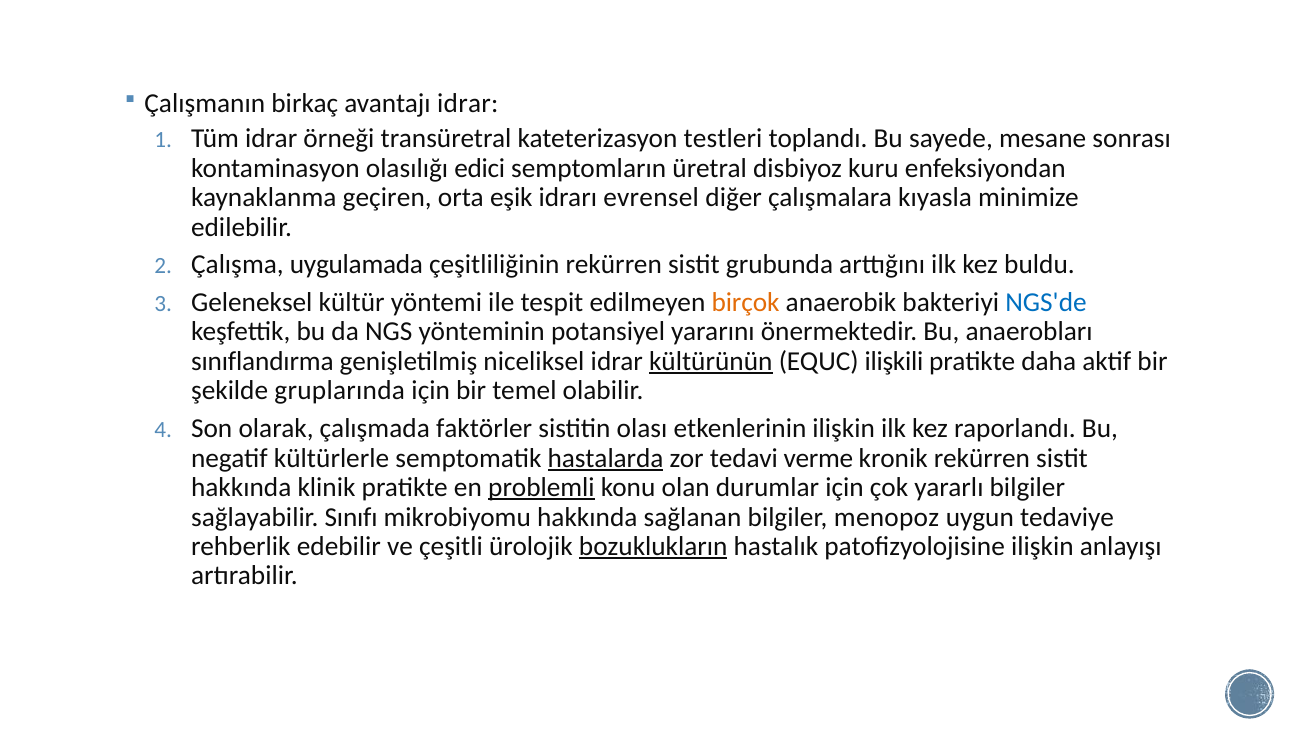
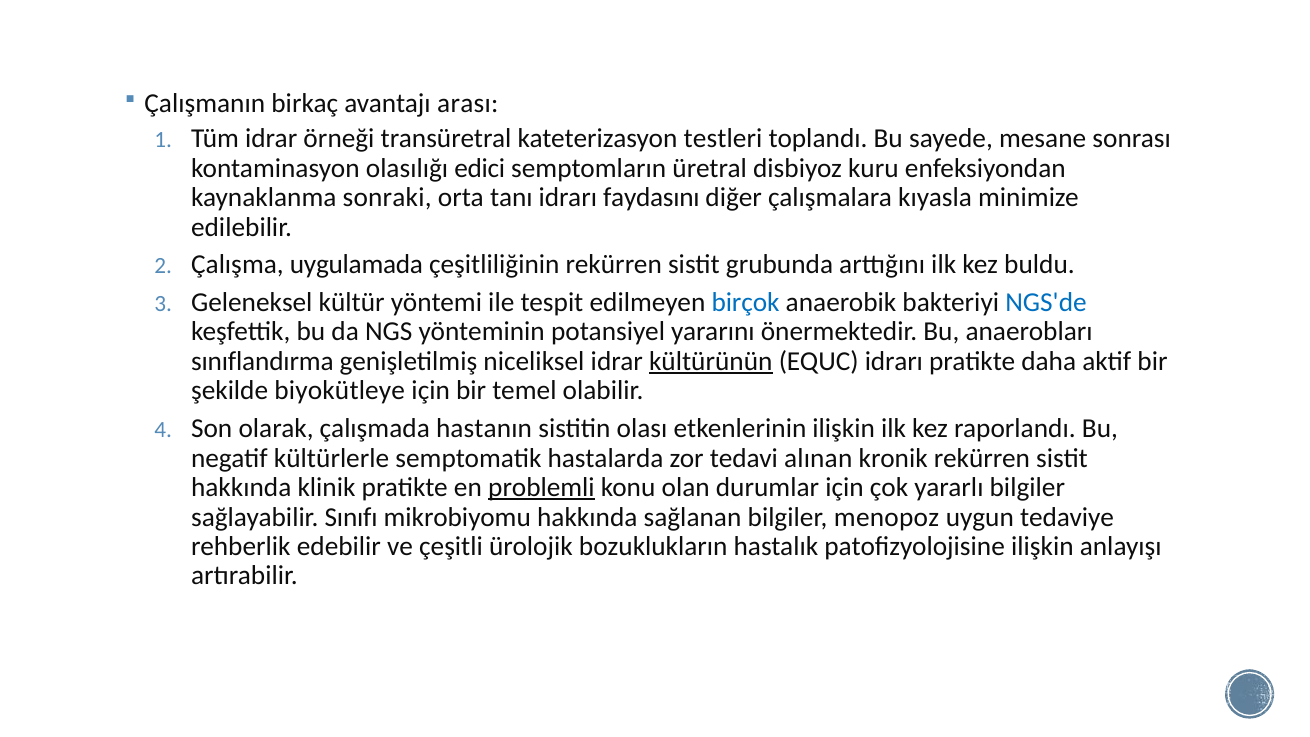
avantajı idrar: idrar -> arası (468, 104)
geçiren: geçiren -> sonraki (387, 198)
eşik: eşik -> tanı (511, 198)
evrensel: evrensel -> faydasını (651, 198)
birçok colour: orange -> blue (746, 302)
EQUC ilişkili: ilişkili -> idrarı (894, 361)
gruplarında: gruplarında -> biyokütleye (340, 391)
faktörler: faktörler -> hastanın (484, 429)
hastalarda underline: present -> none (606, 458)
verme: verme -> alınan (818, 458)
bozuklukların underline: present -> none (653, 546)
